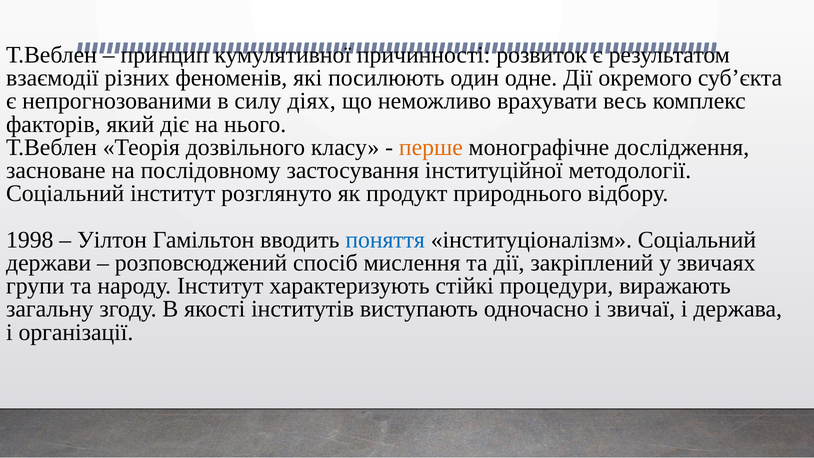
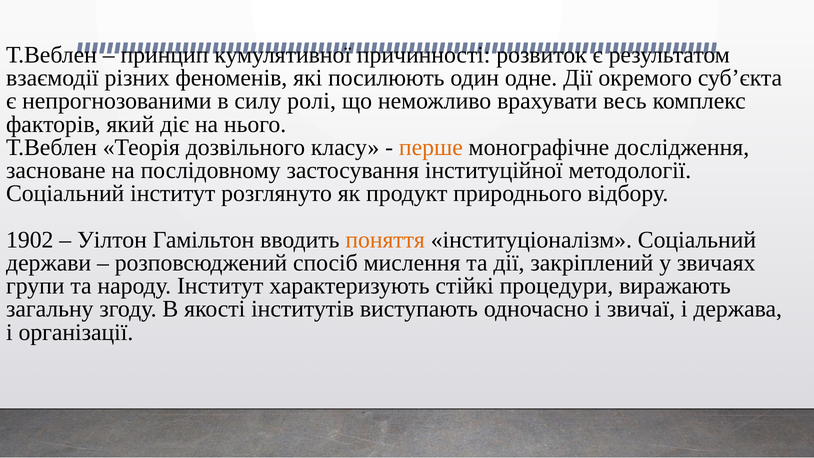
діях: діях -> ролі (312, 101)
1998: 1998 -> 1902 (30, 240)
поняття colour: blue -> orange (385, 240)
